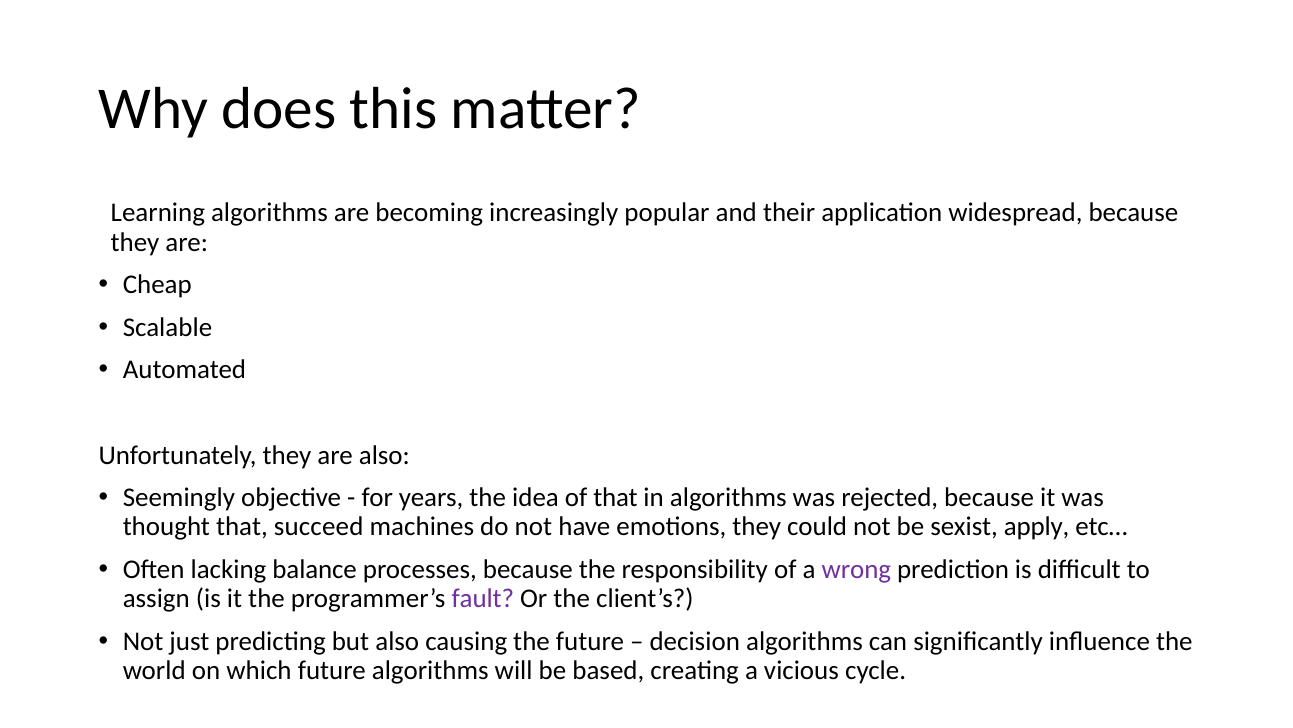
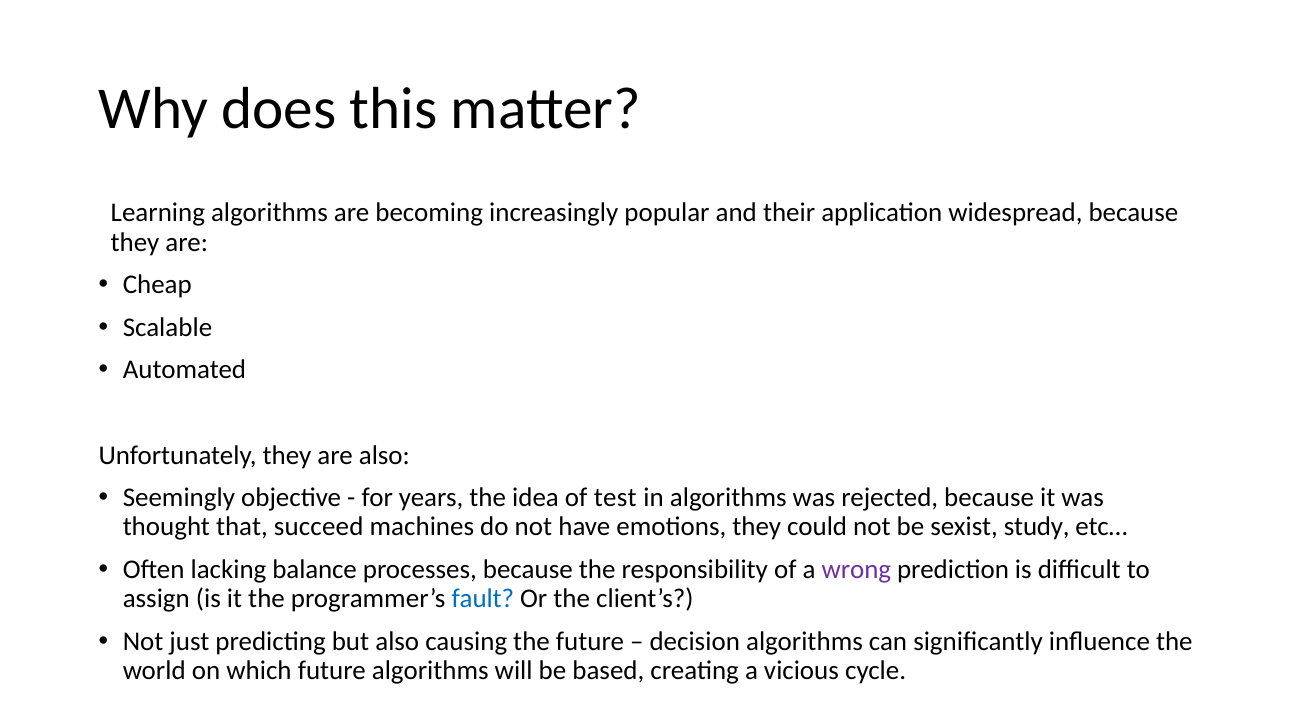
of that: that -> test (615, 497)
apply: apply -> study (1037, 526)
fault colour: purple -> blue (483, 598)
